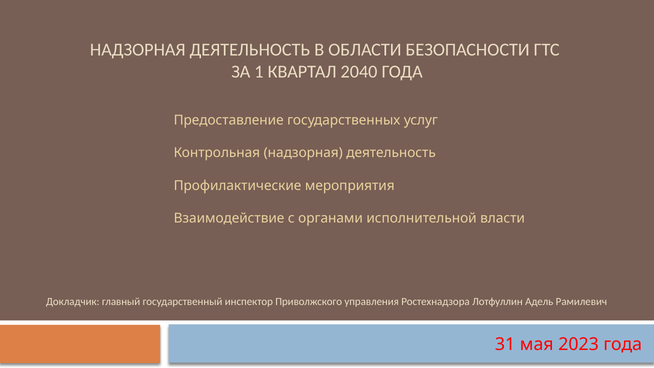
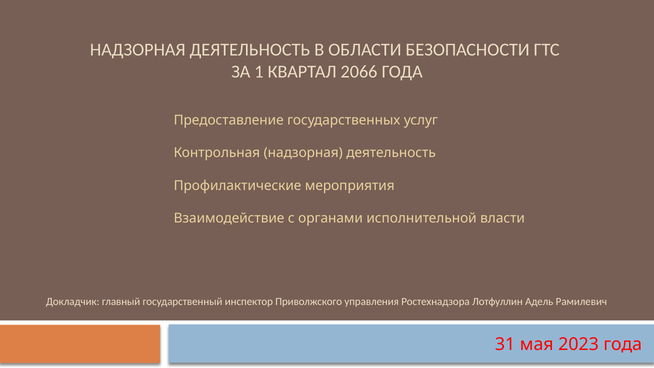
2040: 2040 -> 2066 (359, 72)
